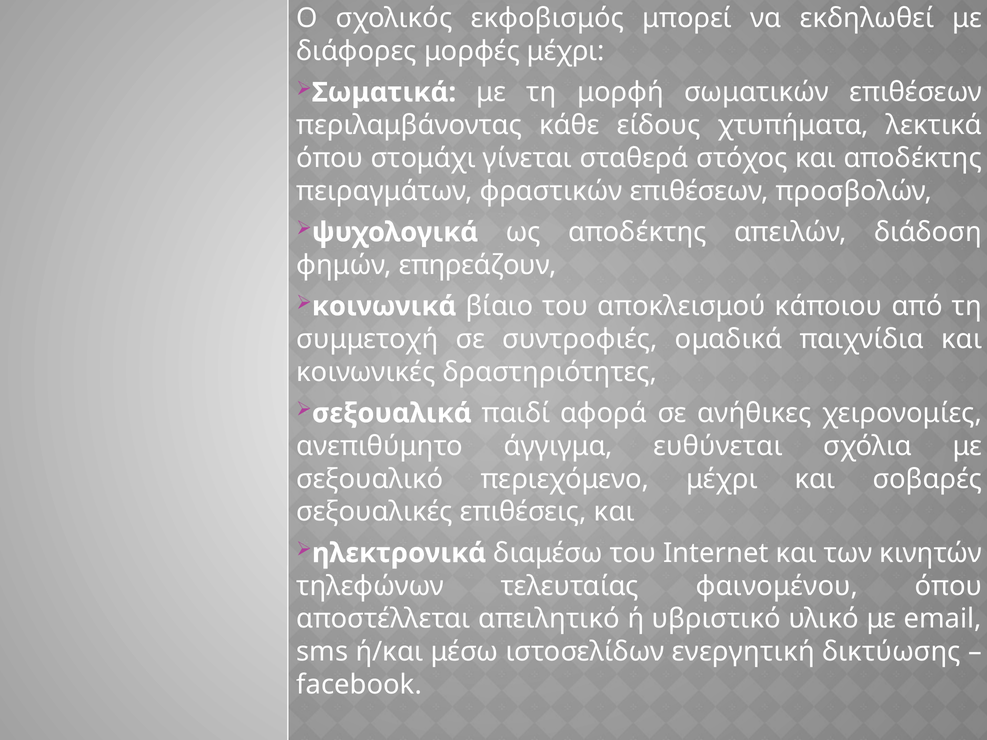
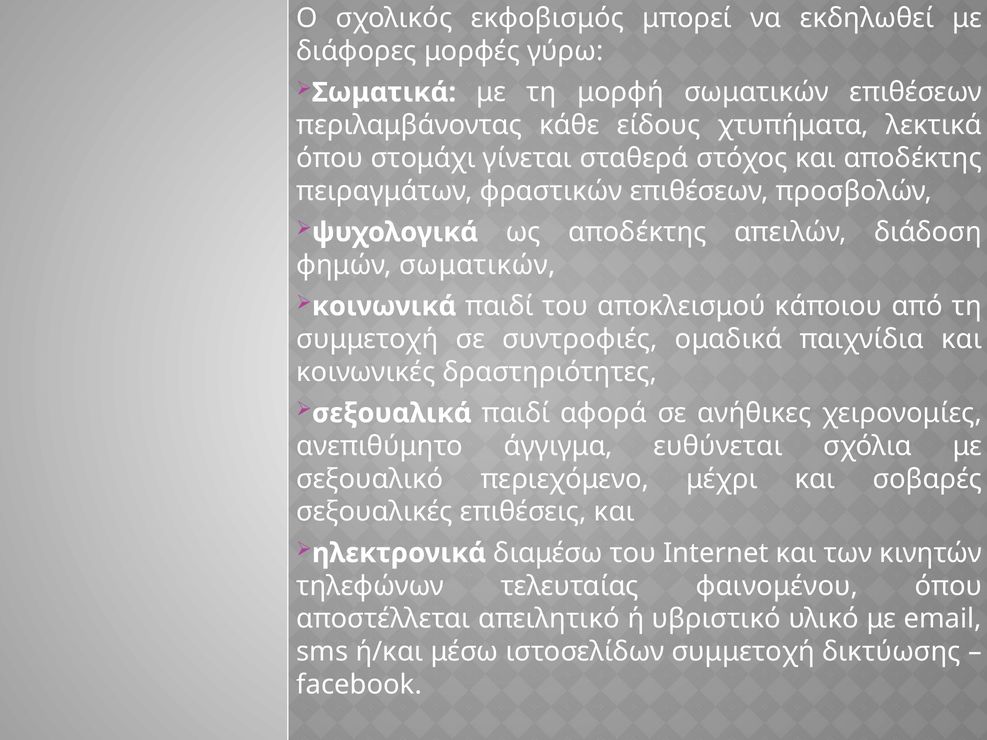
μορφές μέχρι: μέχρι -> γύρω (565, 51)
φημών επηρεάζουν: επηρεάζουν -> σωματικών (477, 265)
κοινωνικά βίαιο: βίαιο -> παιδί (500, 306)
ιστοσελίδων ενεργητική: ενεργητική -> συμμετοχή (743, 652)
